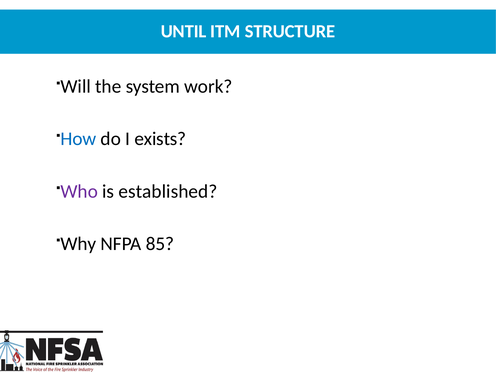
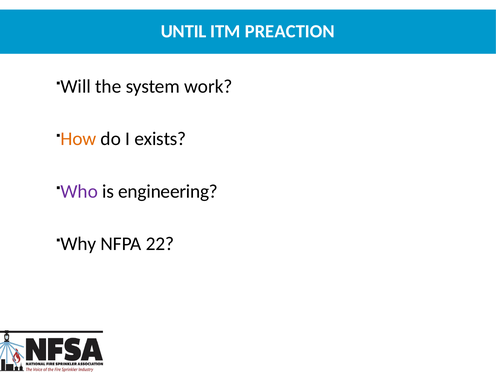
STRUCTURE: STRUCTURE -> PREACTION (290, 31)
How colour: blue -> orange (78, 139)
established: established -> engineering (168, 191)
85: 85 -> 22 (160, 244)
